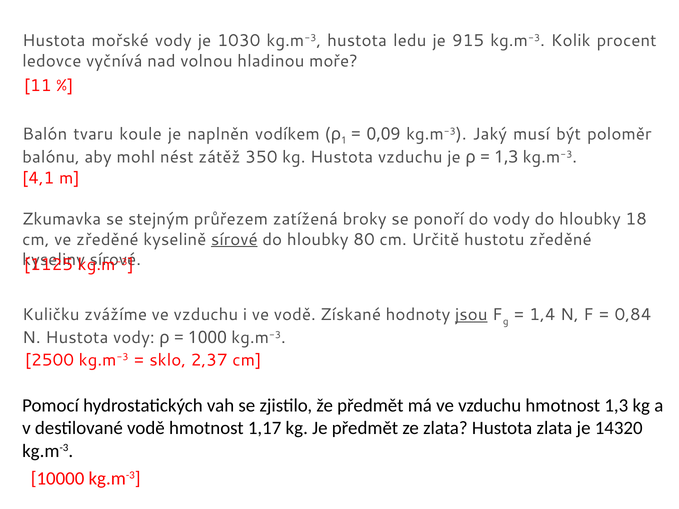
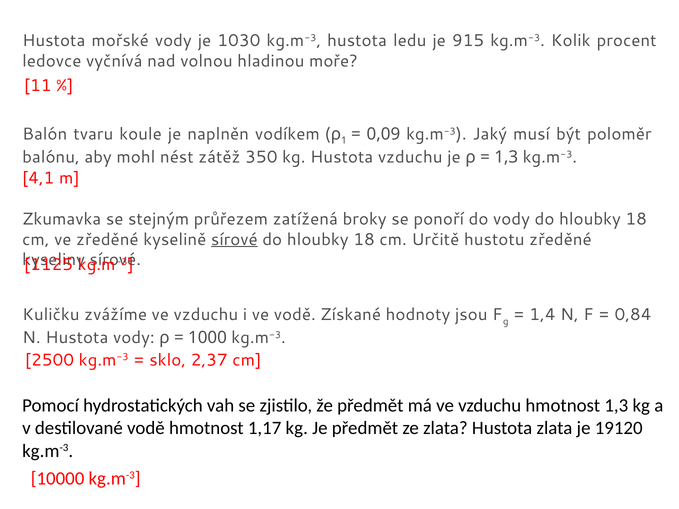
80: 80 -> 18 (364, 240)
jsou underline: present -> none (471, 315)
14320: 14320 -> 19120 (619, 428)
